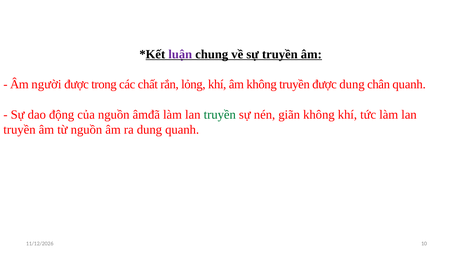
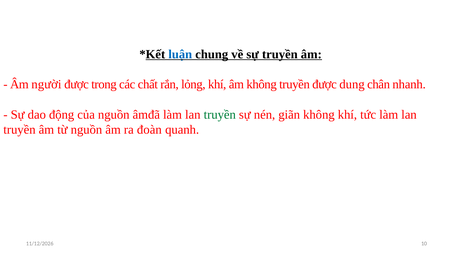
luận colour: purple -> blue (180, 54)
chân quanh: quanh -> nhanh (409, 84)
ra dung: dung -> đoàn (149, 130)
